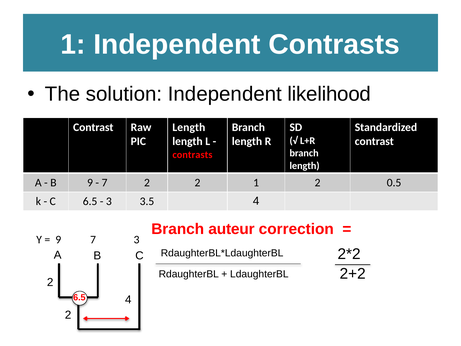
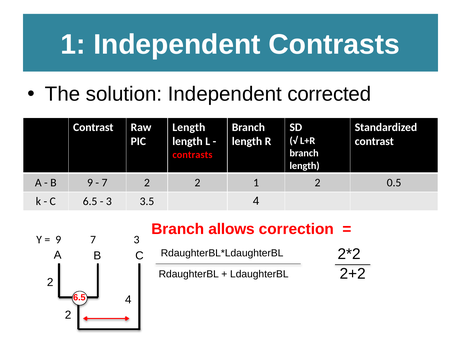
likelihood: likelihood -> corrected (329, 94)
auteur: auteur -> allows (231, 229)
